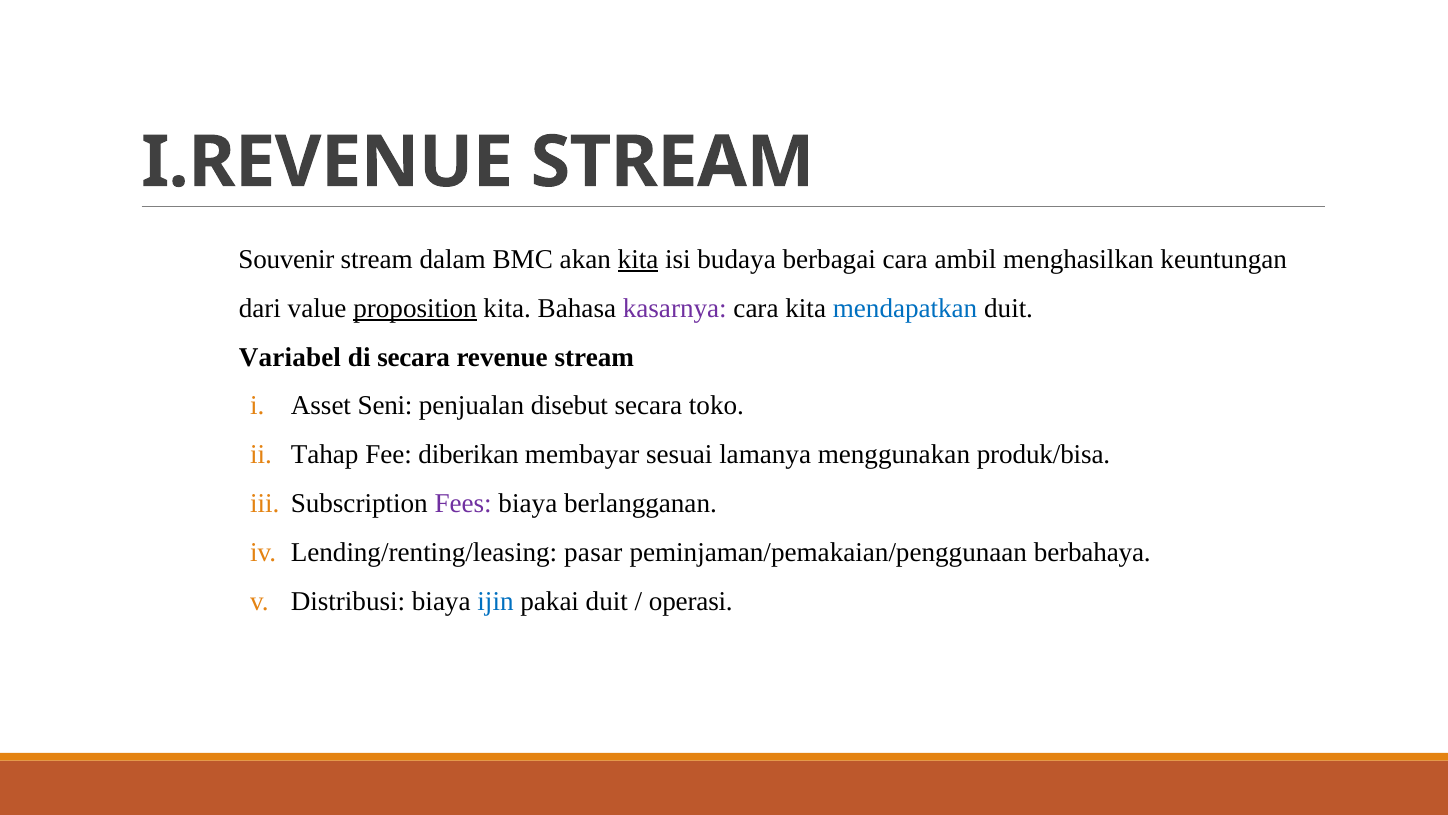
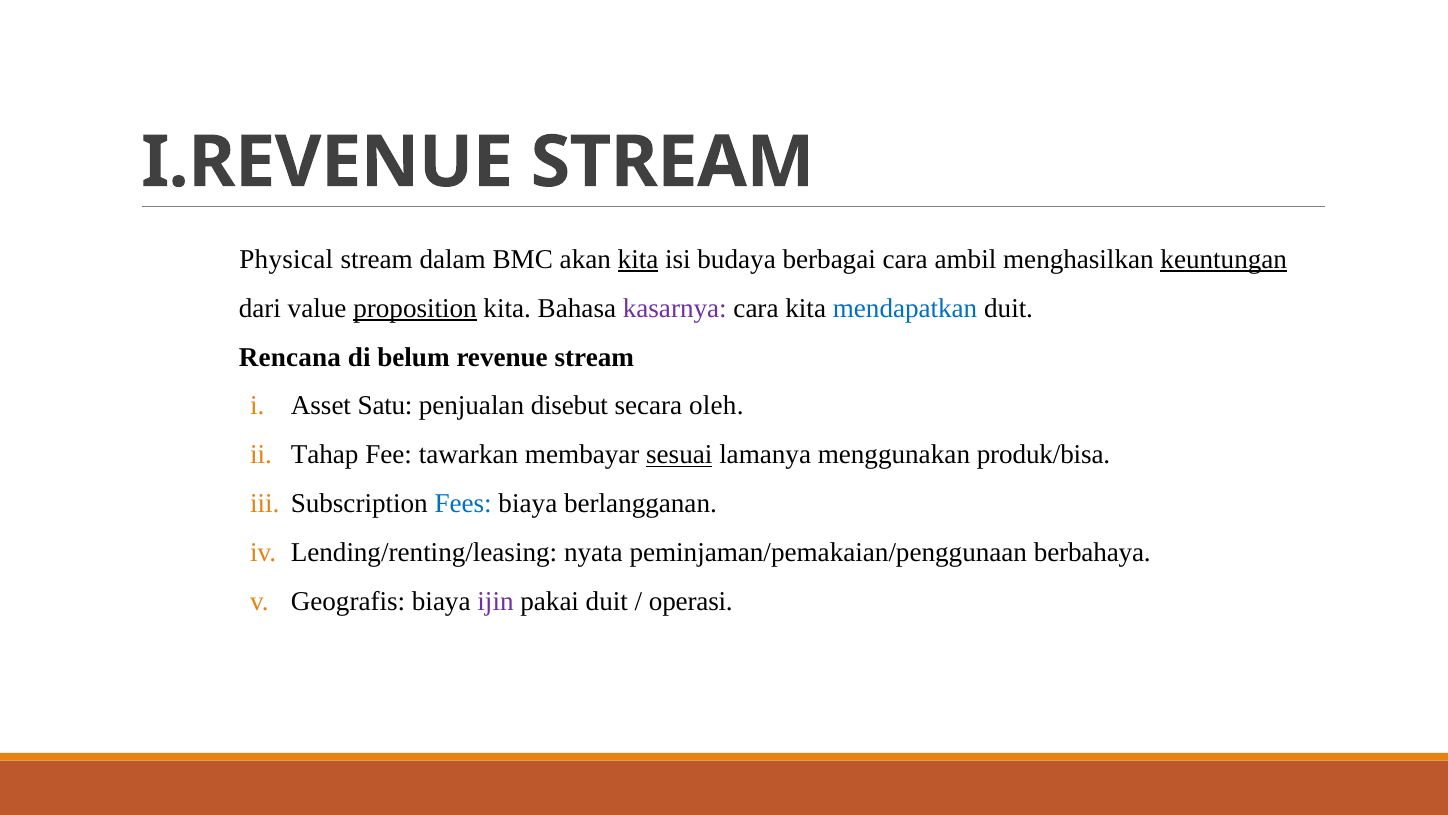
Souvenir: Souvenir -> Physical (286, 259)
keuntungan underline: none -> present (1224, 259)
Variabel: Variabel -> Rencana (290, 357)
di secara: secara -> belum (414, 357)
Seni: Seni -> Satu (385, 406)
toko: toko -> oleh (716, 406)
diberikan: diberikan -> tawarkan (468, 455)
sesuai underline: none -> present (679, 455)
Fees colour: purple -> blue (463, 503)
pasar: pasar -> nyata (593, 552)
Distribusi: Distribusi -> Geografis (348, 601)
ijin colour: blue -> purple (496, 601)
